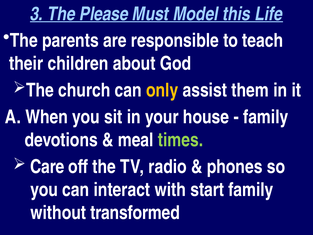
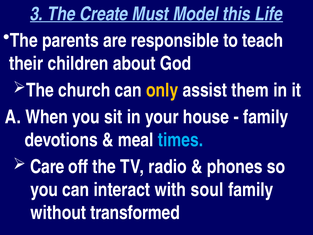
Please: Please -> Create (104, 14)
times colour: light green -> light blue (181, 140)
start: start -> soul (207, 190)
